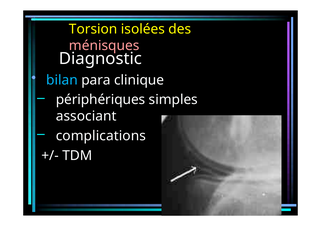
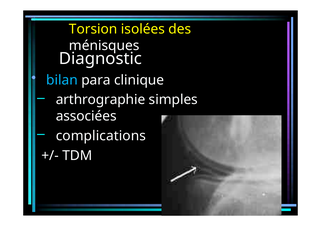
ménisques colour: pink -> white (104, 46)
périphériques: périphériques -> arthrographie (101, 100)
associant: associant -> associées (86, 117)
